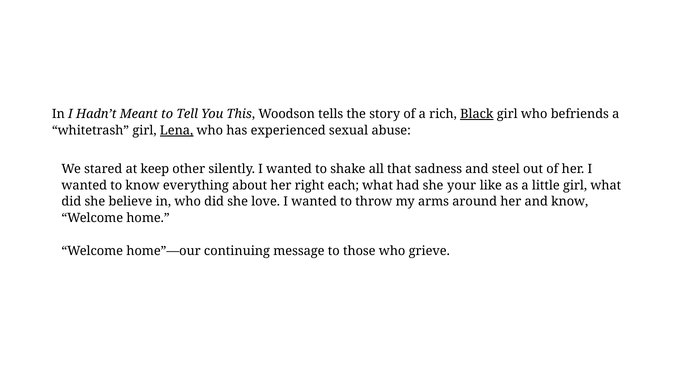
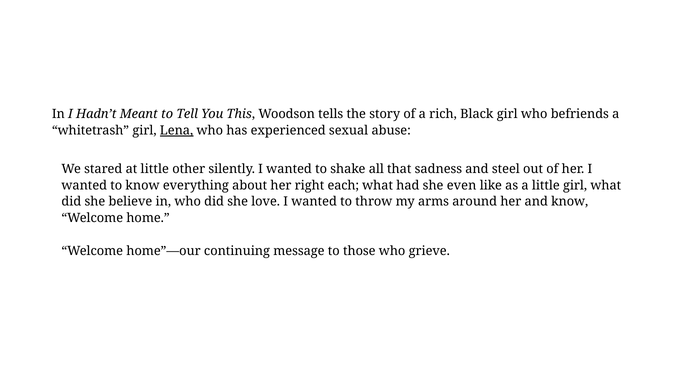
Black underline: present -> none (477, 114)
at keep: keep -> little (155, 169)
your: your -> even (462, 185)
